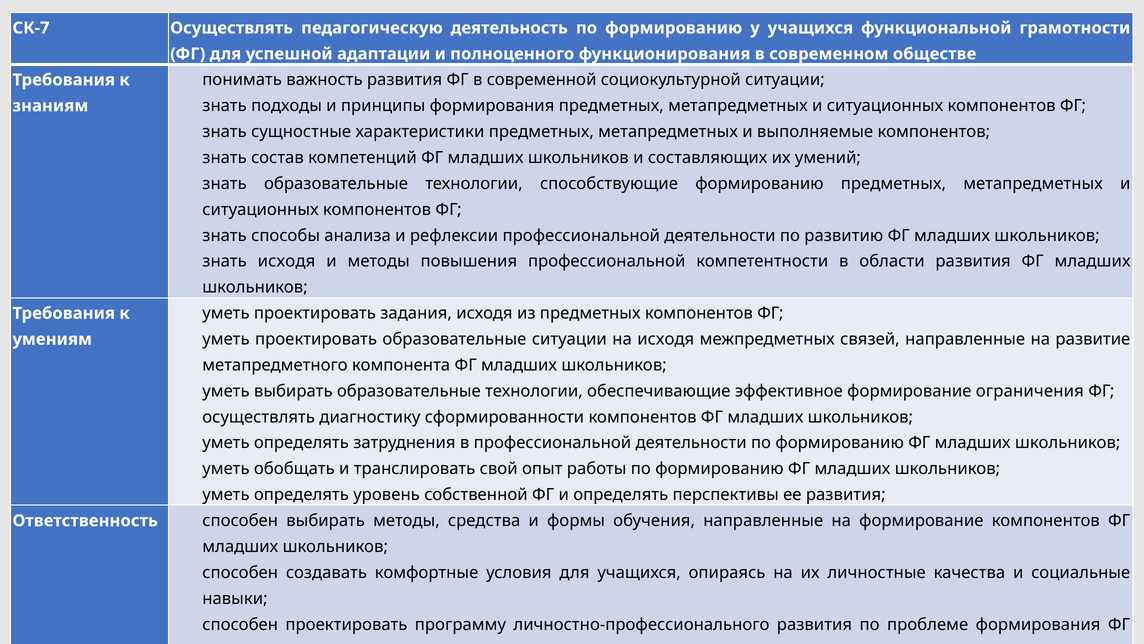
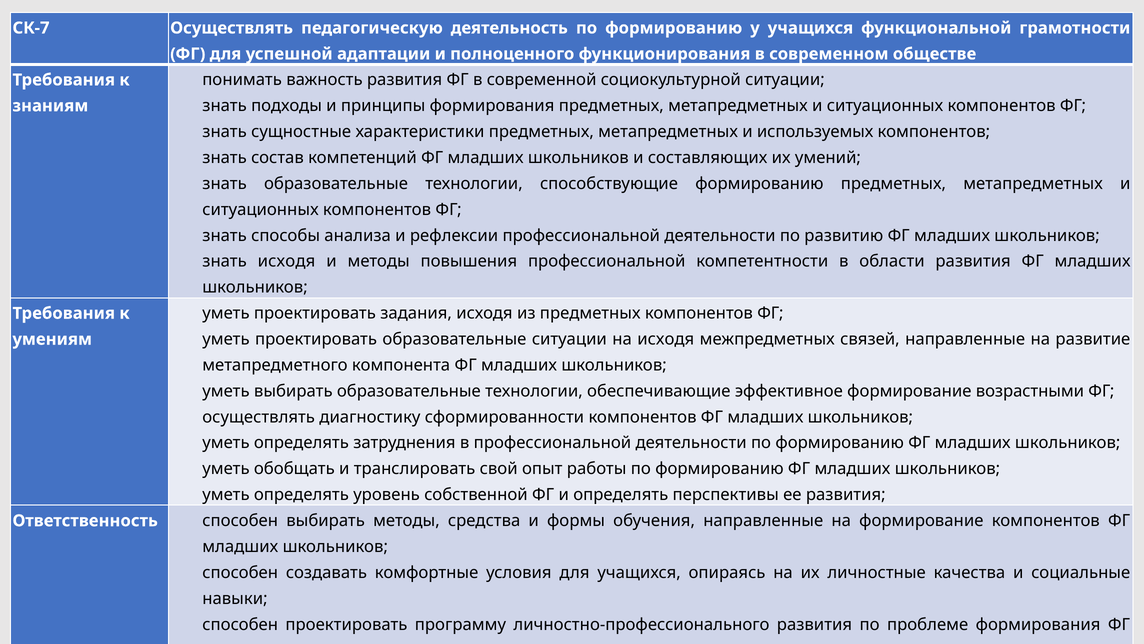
выполняемые: выполняемые -> используемых (815, 132)
ограничения: ограничения -> возрастными (1030, 391)
